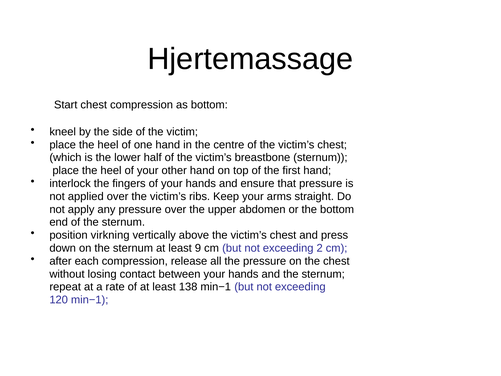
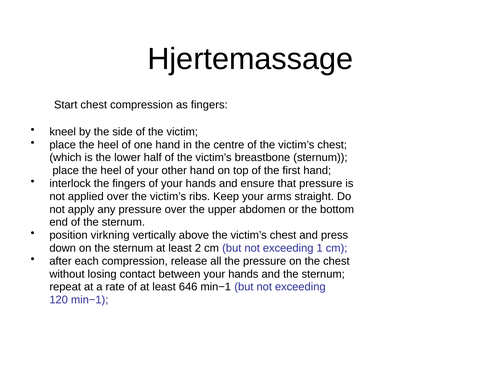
as bottom: bottom -> fingers (209, 105)
9: 9 -> 2 (198, 248)
2: 2 -> 1 (320, 248)
138: 138 -> 646 (188, 287)
